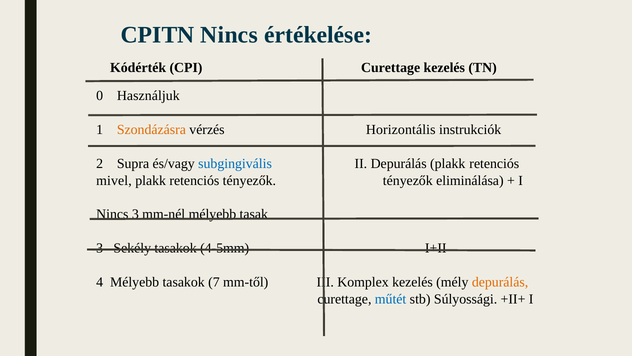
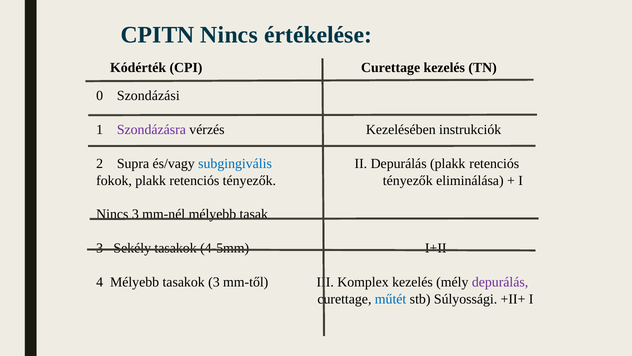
Használjuk: Használjuk -> Szondázási (148, 96)
Szondázásra colour: orange -> purple (151, 129)
Horizontális: Horizontális -> Kezelésében (401, 129)
mivel: mivel -> fokok (114, 180)
tasakok 7: 7 -> 3 (214, 282)
depurálás colour: orange -> purple (500, 282)
